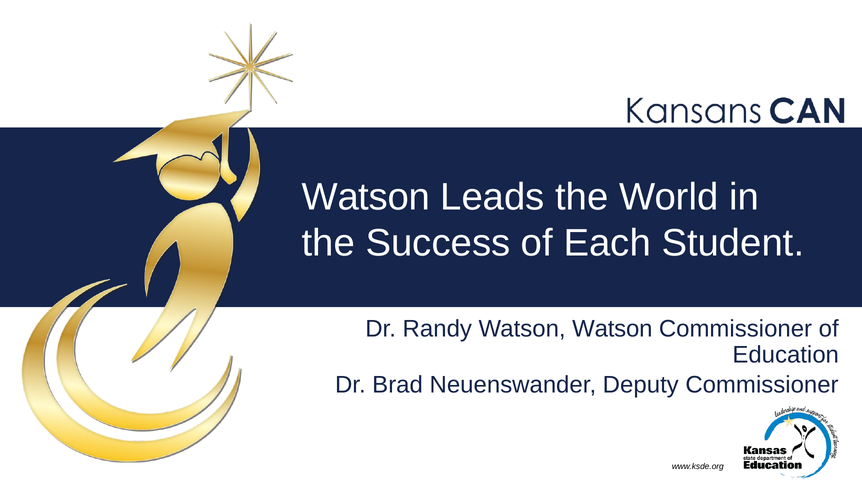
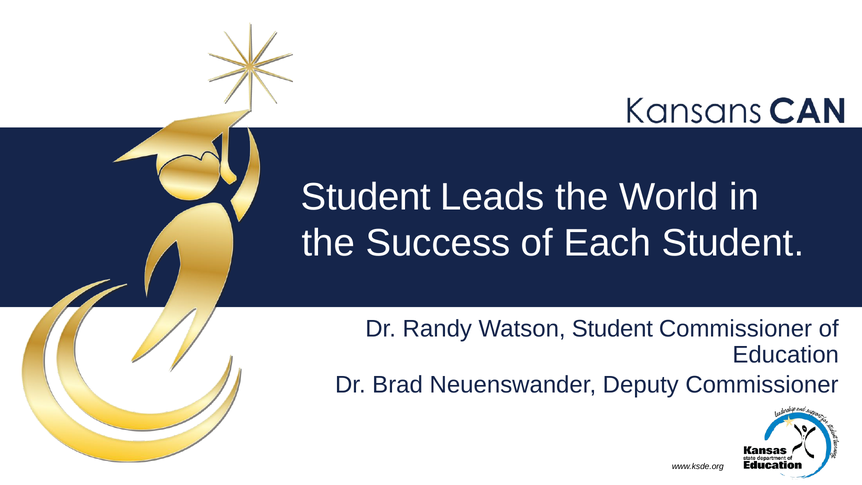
Watson: Watson -> Student (366, 197)
Watson Watson: Watson -> Student (612, 329)
